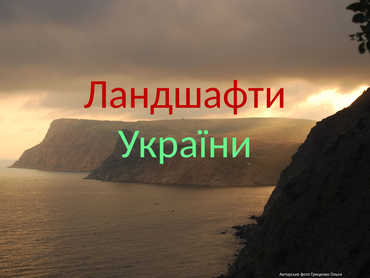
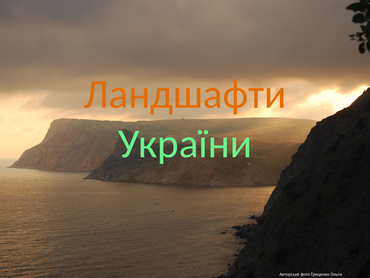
Ландшафти colour: red -> orange (185, 94)
